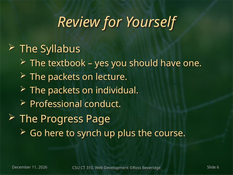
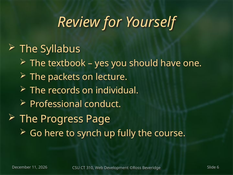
packets: packets -> records (64, 90)
plus: plus -> fully (127, 133)
